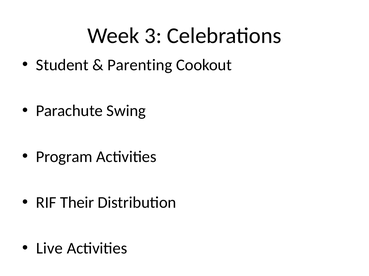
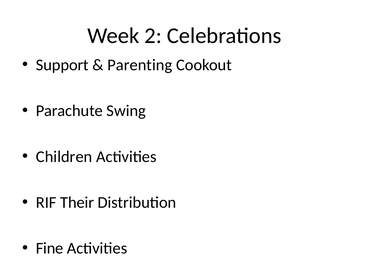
3: 3 -> 2 (153, 36)
Student: Student -> Support (62, 65)
Program: Program -> Children (64, 157)
Live: Live -> Fine (50, 249)
